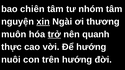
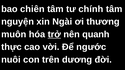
nhóm: nhóm -> chính (91, 9)
xin underline: present -> none (43, 22)
Để hướng: hướng -> ngước (91, 47)
trên hướng: hướng -> dương (77, 60)
